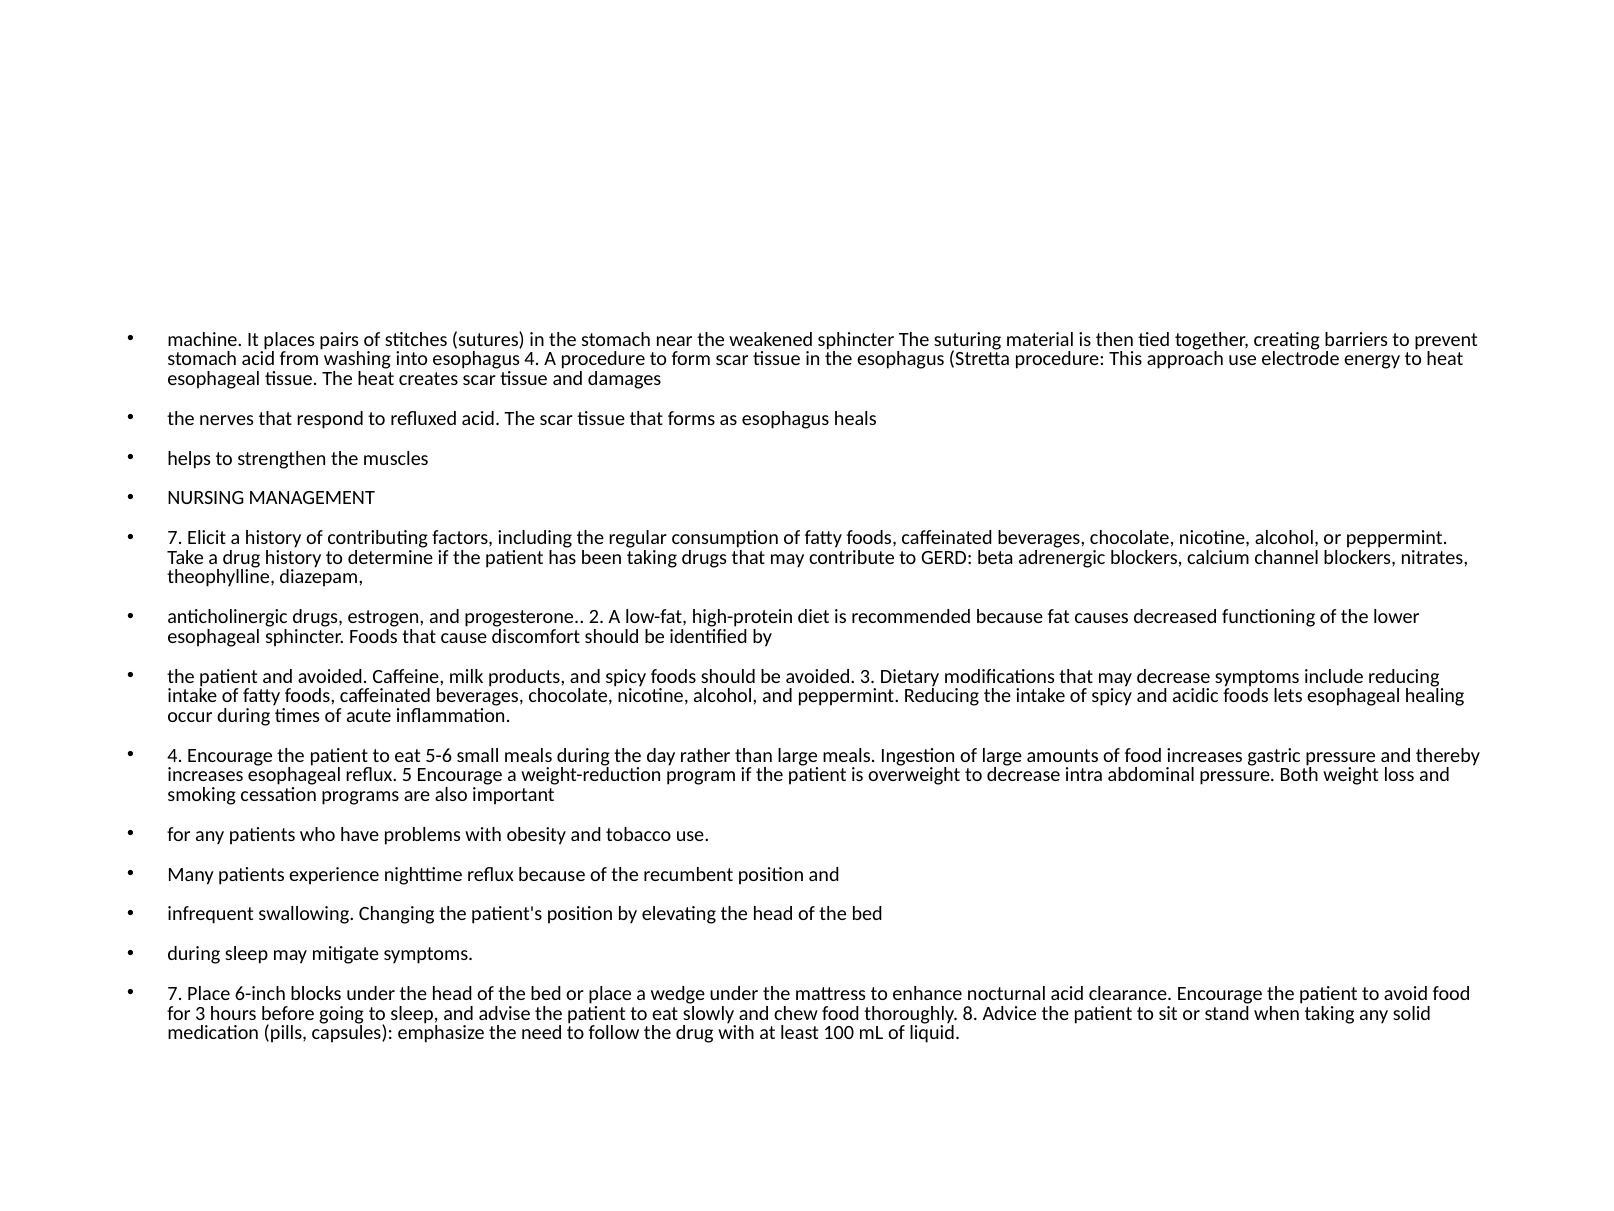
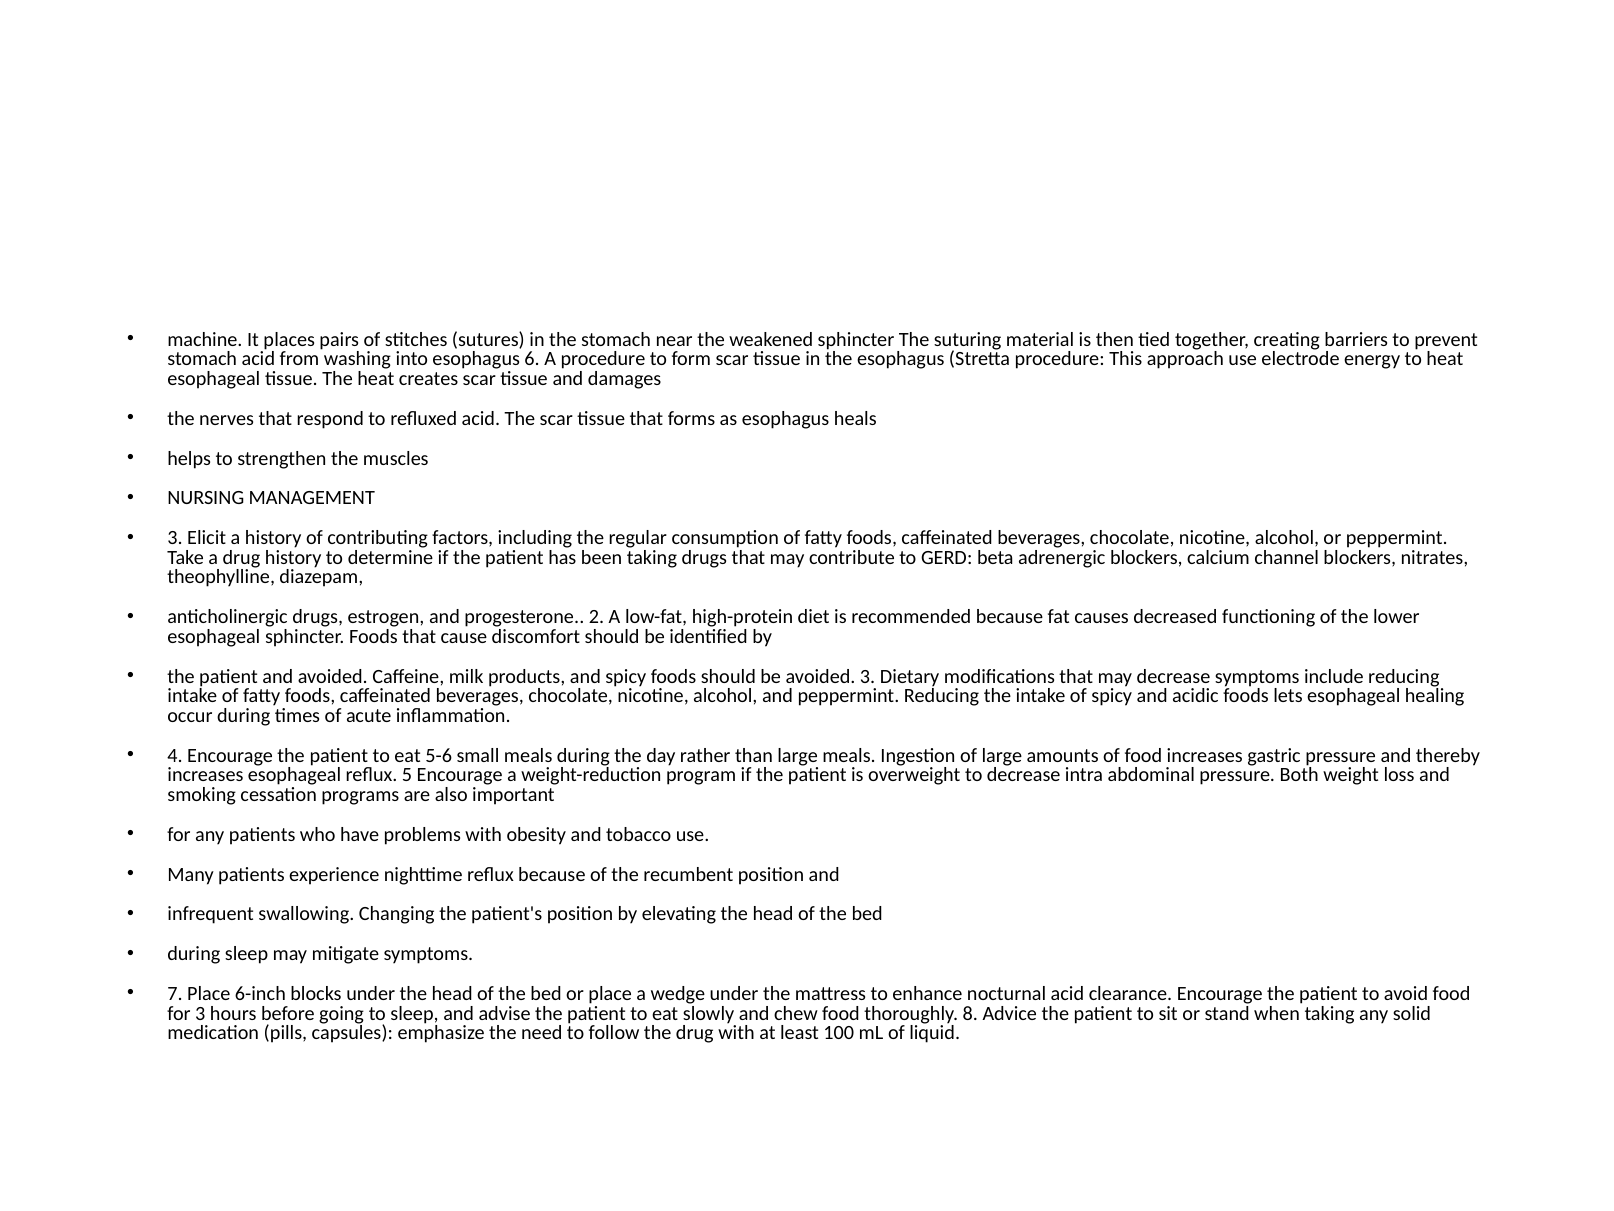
esophagus 4: 4 -> 6 (532, 359)
7: 7 -> 3 (175, 538)
